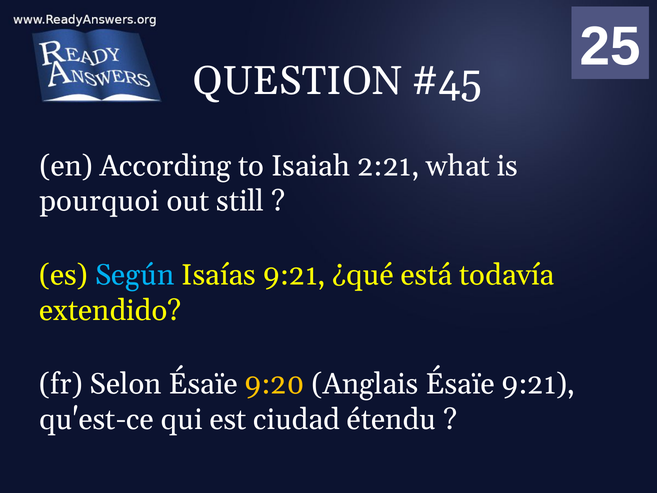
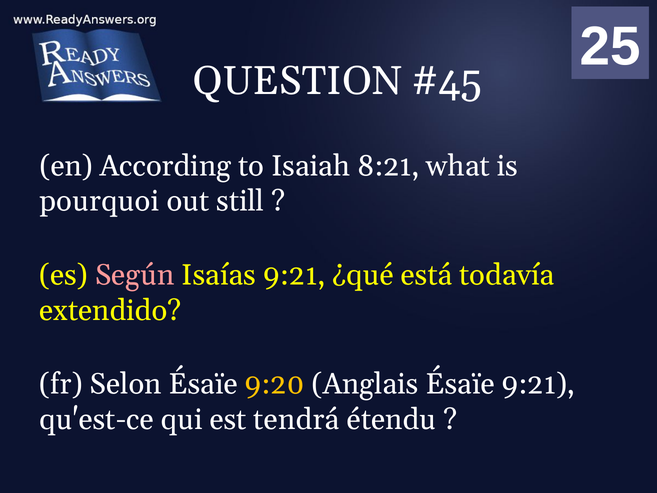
2:21: 2:21 -> 8:21 (388, 166)
Según colour: light blue -> pink (135, 275)
ciudad: ciudad -> tendrá (297, 419)
